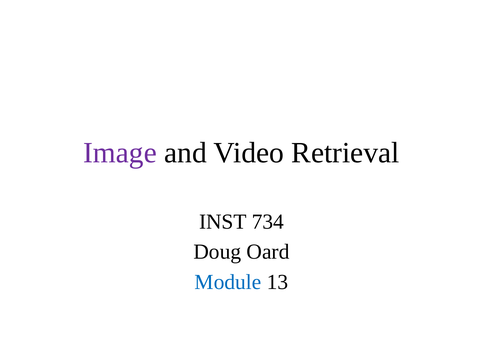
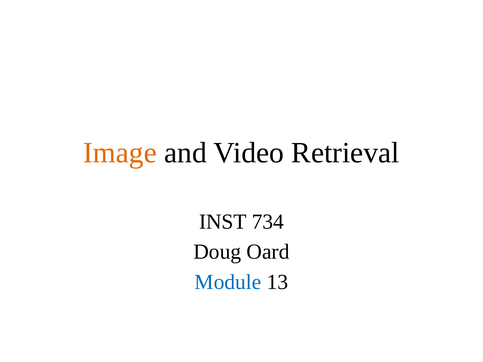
Image colour: purple -> orange (120, 153)
